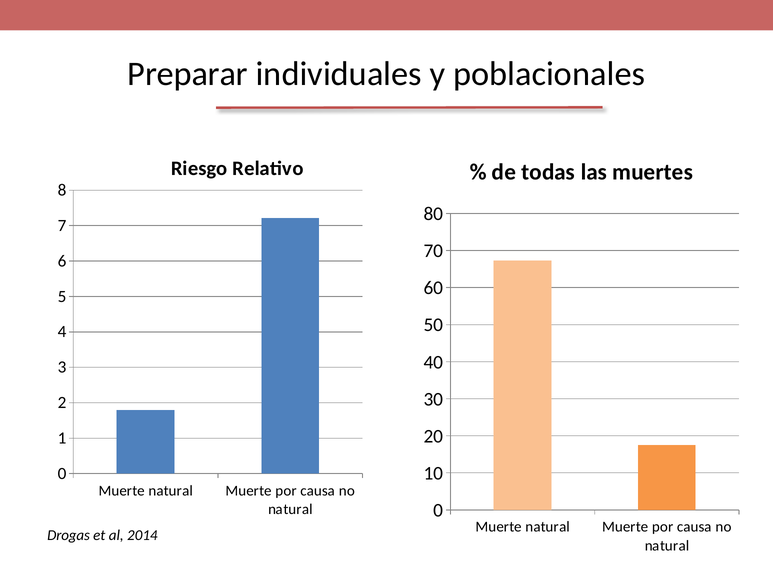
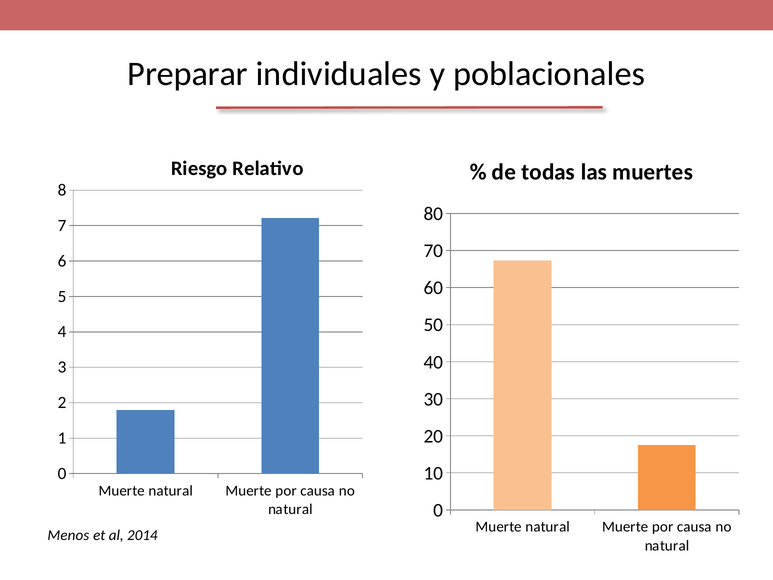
Drogas: Drogas -> Menos (68, 535)
